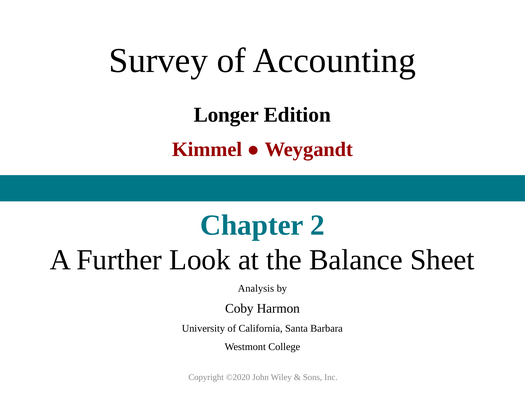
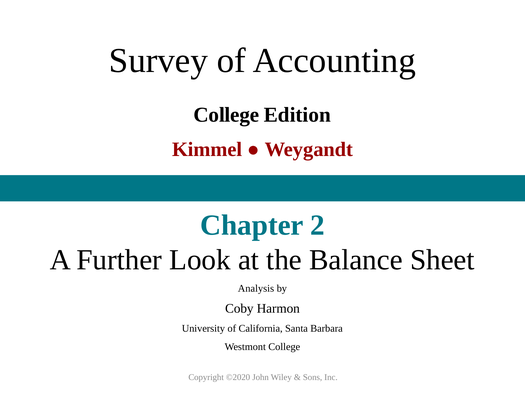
Longer: Longer -> College (226, 115)
